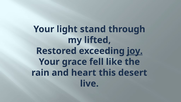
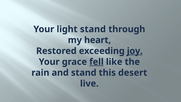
lifted: lifted -> heart (98, 40)
fell underline: none -> present (96, 62)
and heart: heart -> stand (84, 73)
